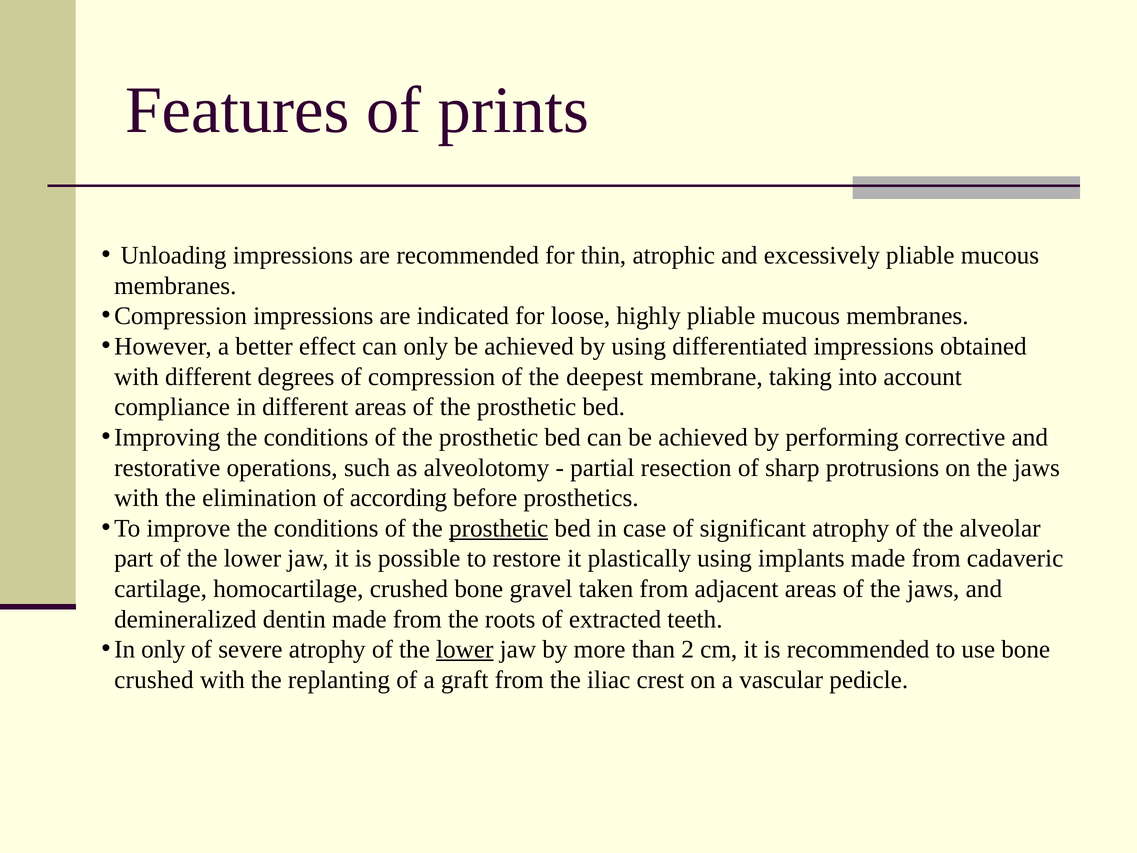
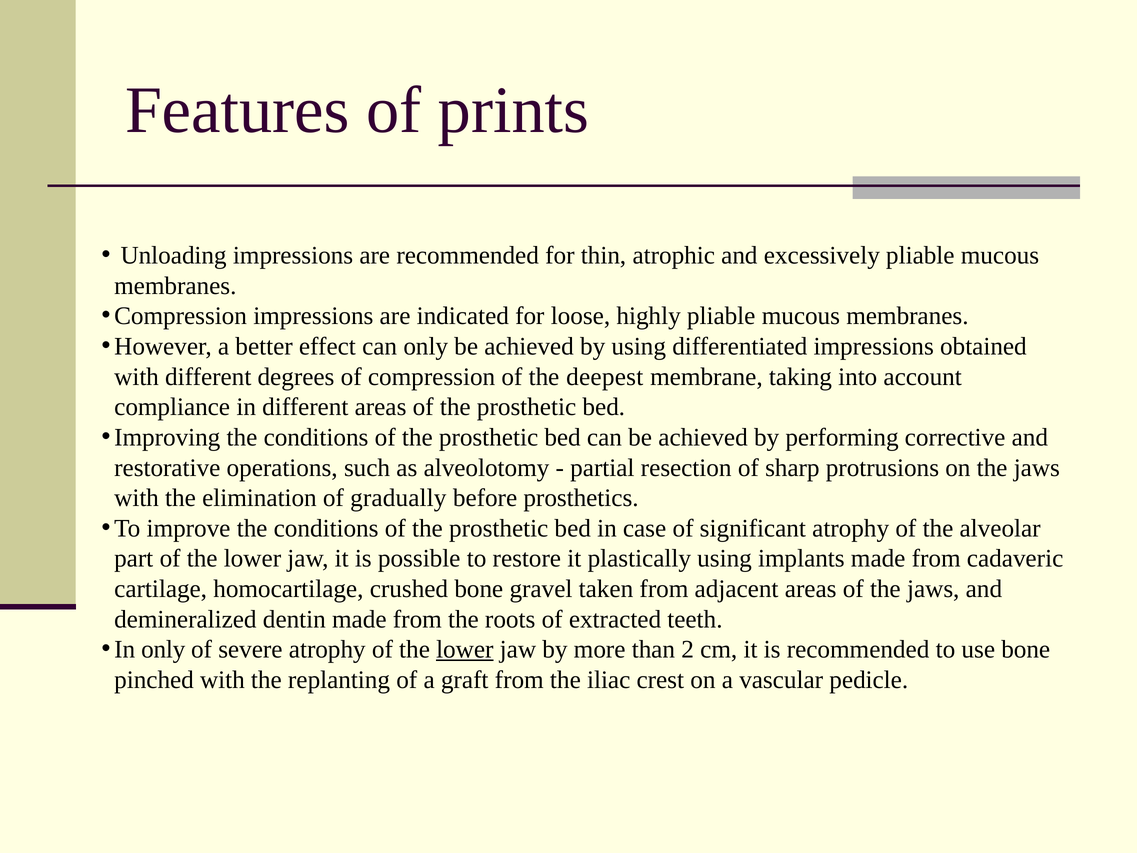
according: according -> gradually (398, 498)
prosthetic underline: present -> none (499, 528)
crushed: crushed -> pinched (154, 680)
